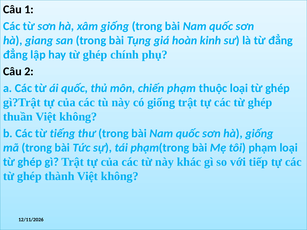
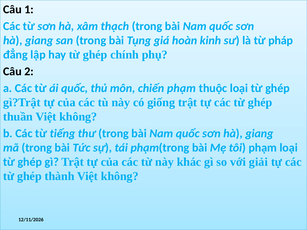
xâm giống: giống -> thạch (115, 26)
từ đẳng: đẳng -> pháp (281, 41)
giống: giống -> giang (259, 133)
tiếp: tiếp -> giải (258, 162)
